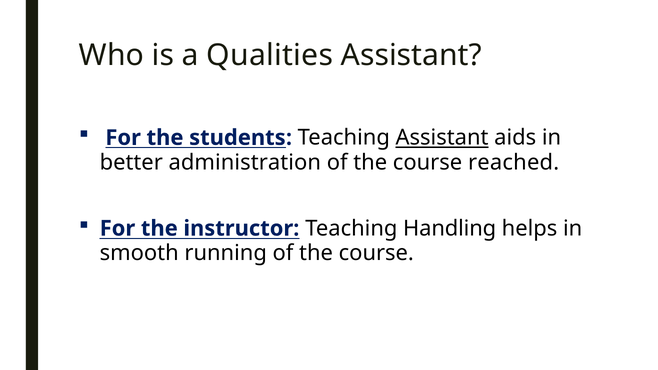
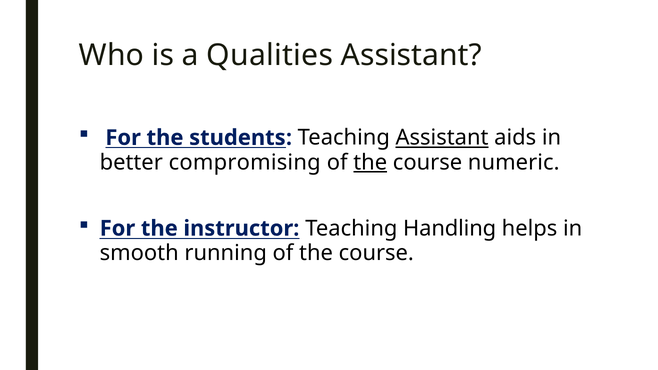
administration: administration -> compromising (245, 162)
the underline: none -> present (370, 162)
reached: reached -> numeric (514, 162)
